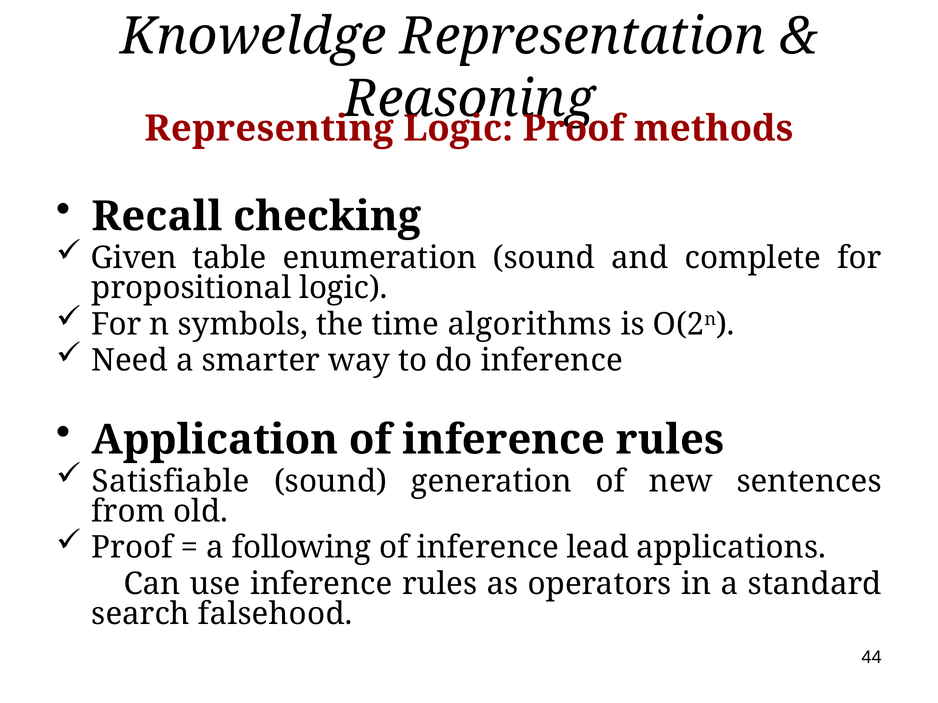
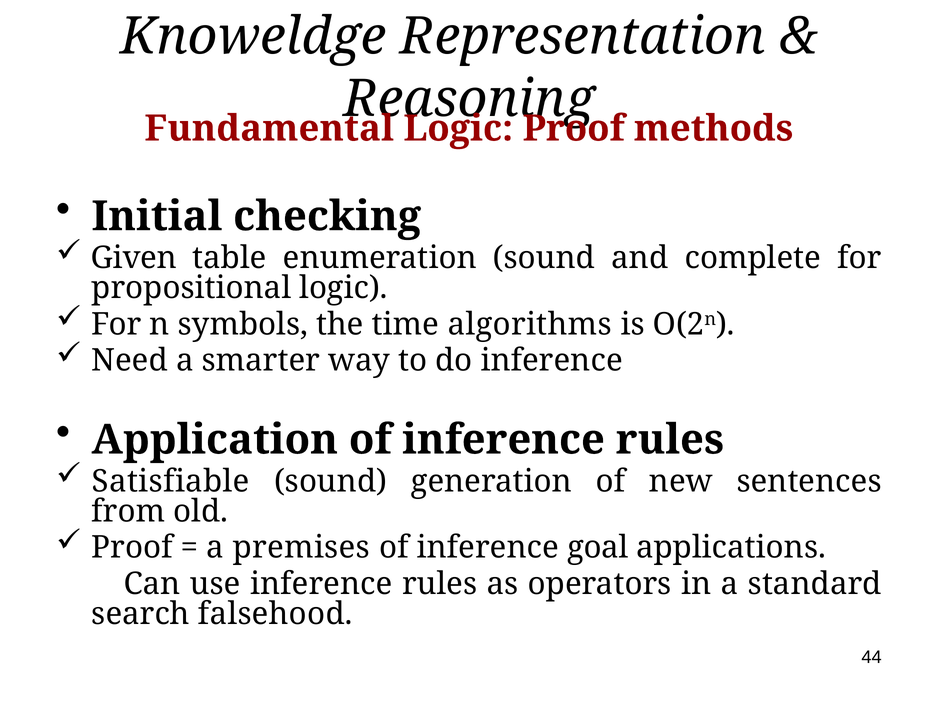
Representing: Representing -> Fundamental (269, 129)
Recall: Recall -> Initial (157, 217)
following: following -> premises (301, 548)
lead: lead -> goal (598, 548)
